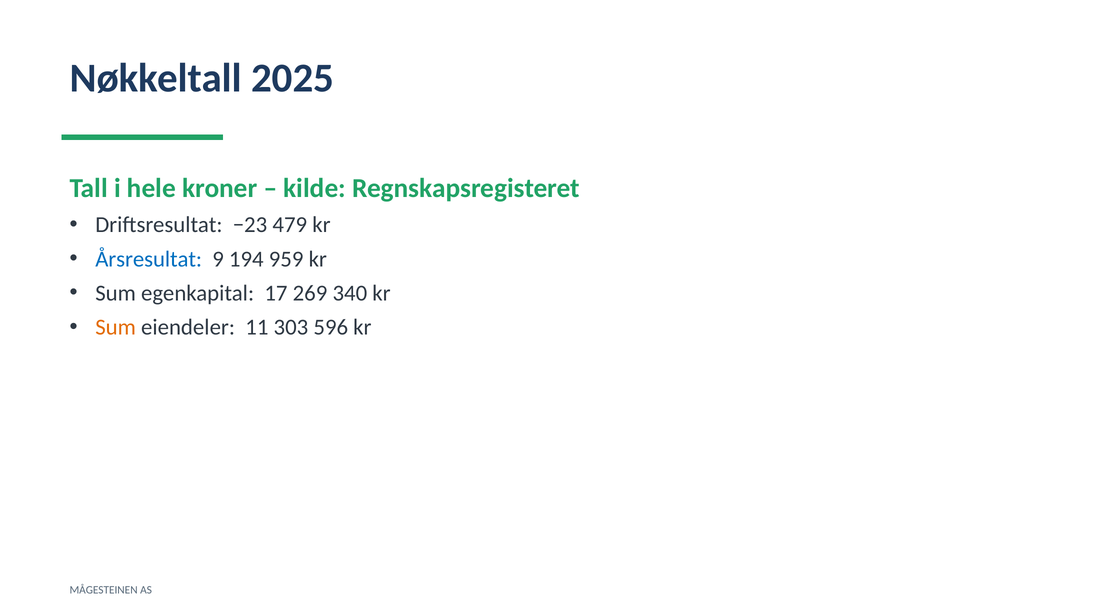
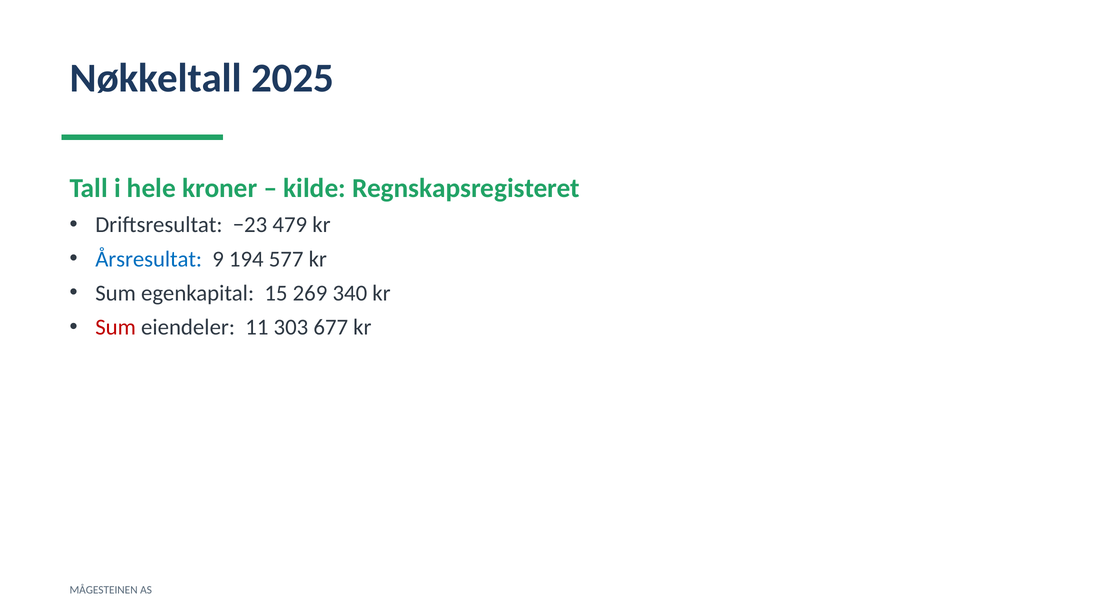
959: 959 -> 577 (286, 259)
17: 17 -> 15 (276, 293)
Sum colour: orange -> red (116, 328)
596: 596 -> 677 (331, 328)
